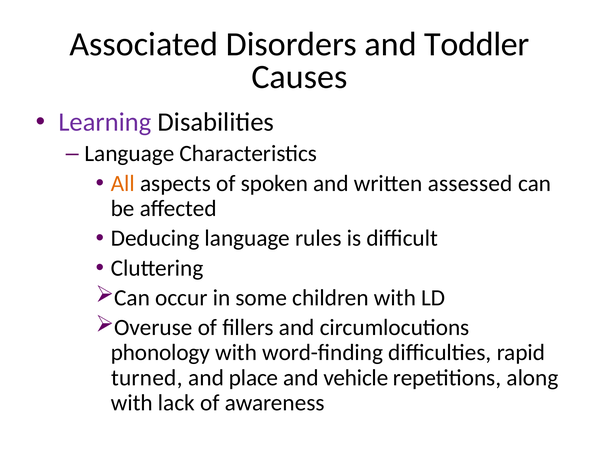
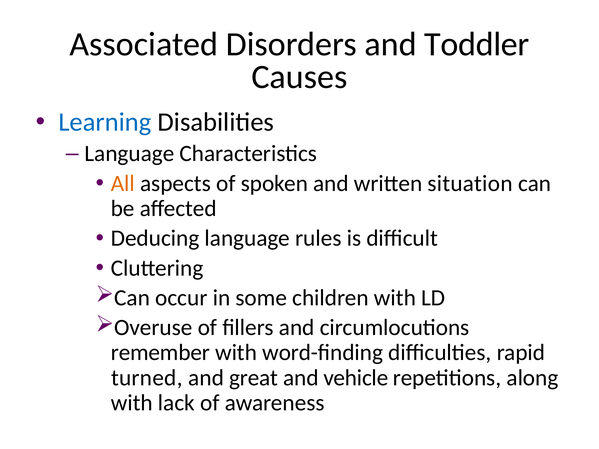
Learning colour: purple -> blue (105, 122)
assessed: assessed -> situation (470, 183)
phonology: phonology -> remember (160, 353)
place: place -> great (254, 378)
